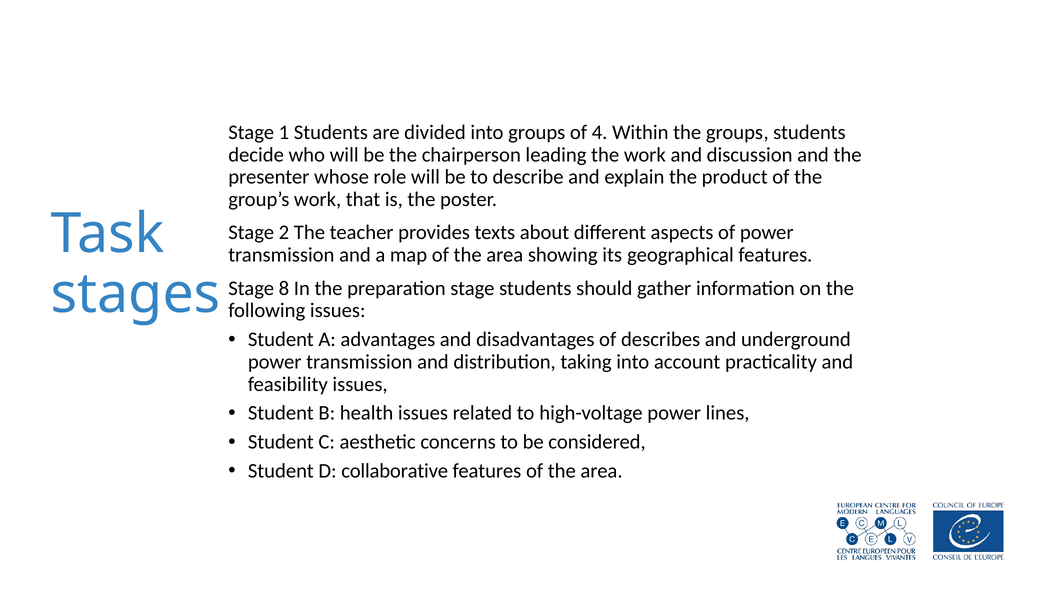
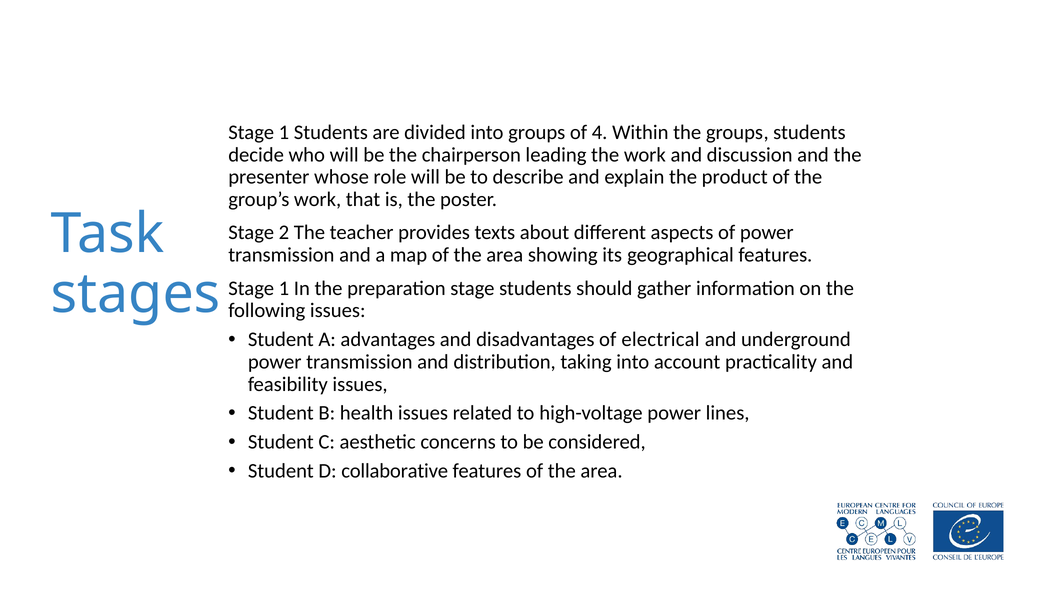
8: 8 -> 1 (284, 288)
describes: describes -> electrical (660, 339)
